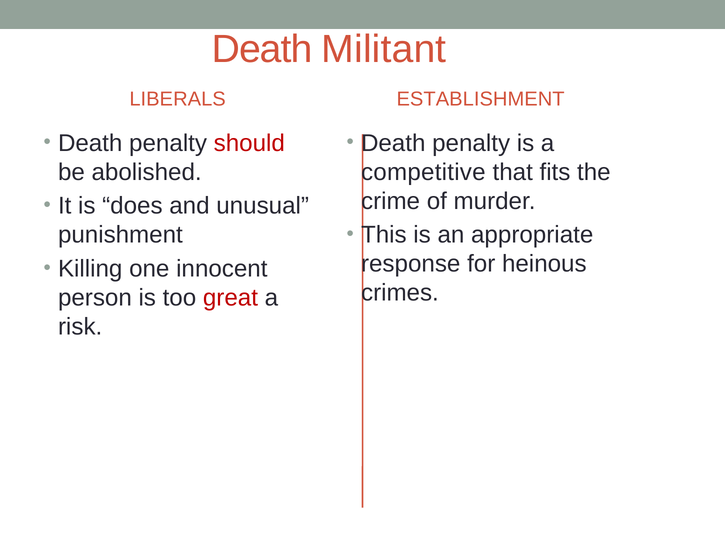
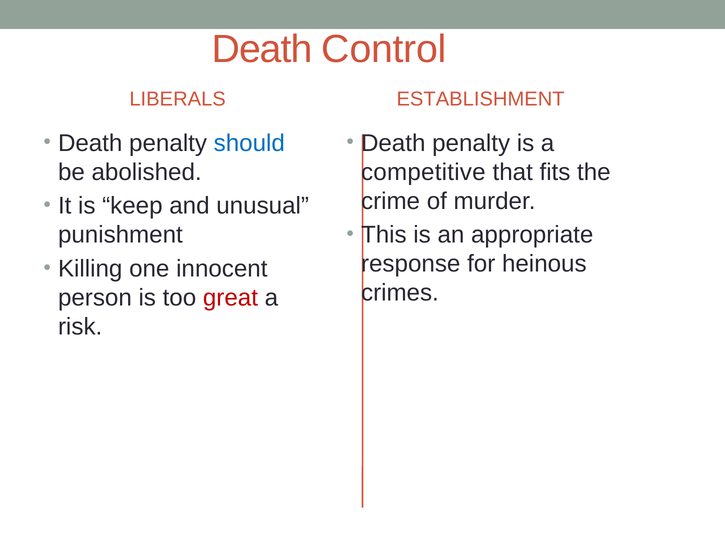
Militant: Militant -> Control (384, 49)
should colour: red -> blue (249, 143)
does: does -> keep (132, 206)
